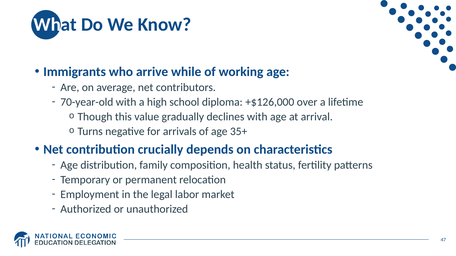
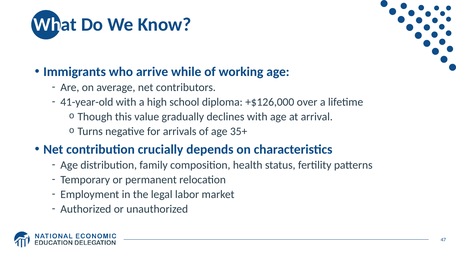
70-year-old: 70-year-old -> 41-year-old (87, 102)
